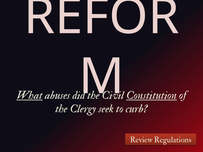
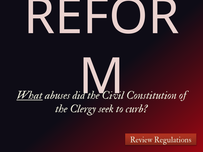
Constitution underline: present -> none (151, 95)
